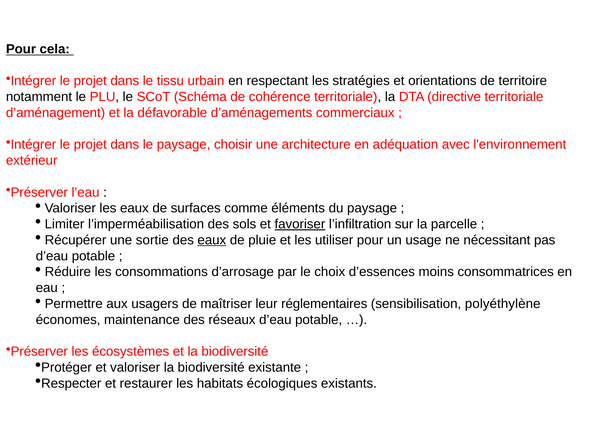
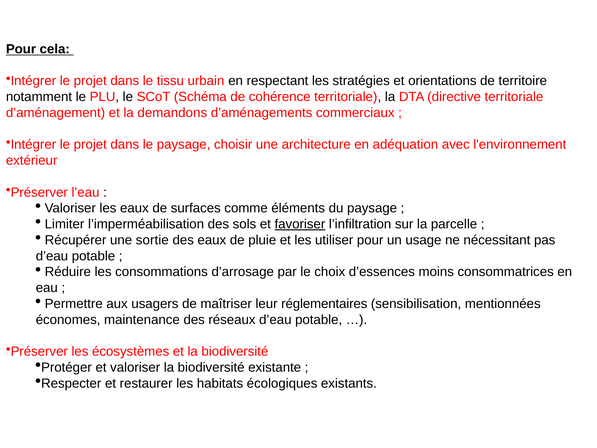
défavorable: défavorable -> demandons (172, 113)
eaux underline: present -> none (212, 240)
polyéthylène: polyéthylène -> mentionnées (503, 304)
